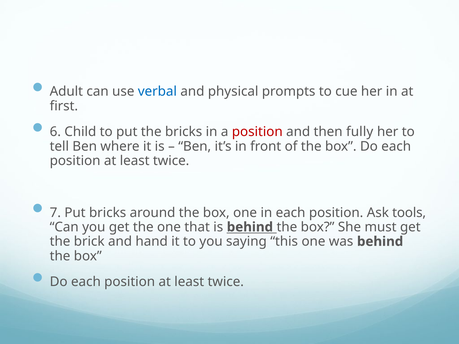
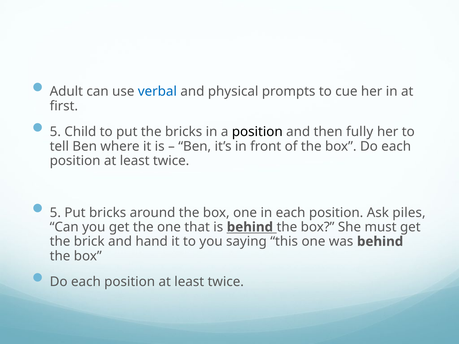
6: 6 -> 5 (55, 132)
position colour: red -> black (257, 132)
7: 7 -> 5 (55, 213)
tools: tools -> piles (409, 213)
